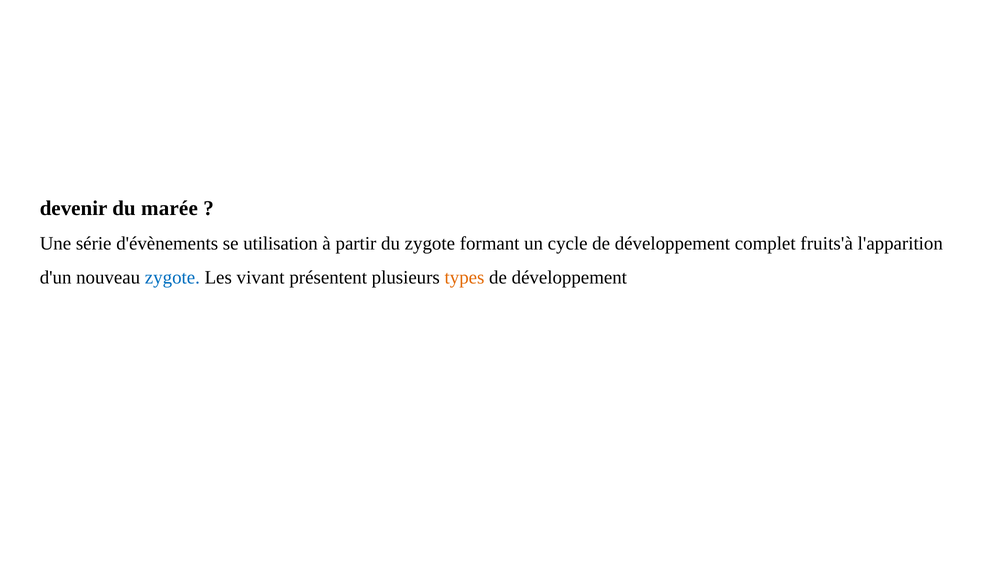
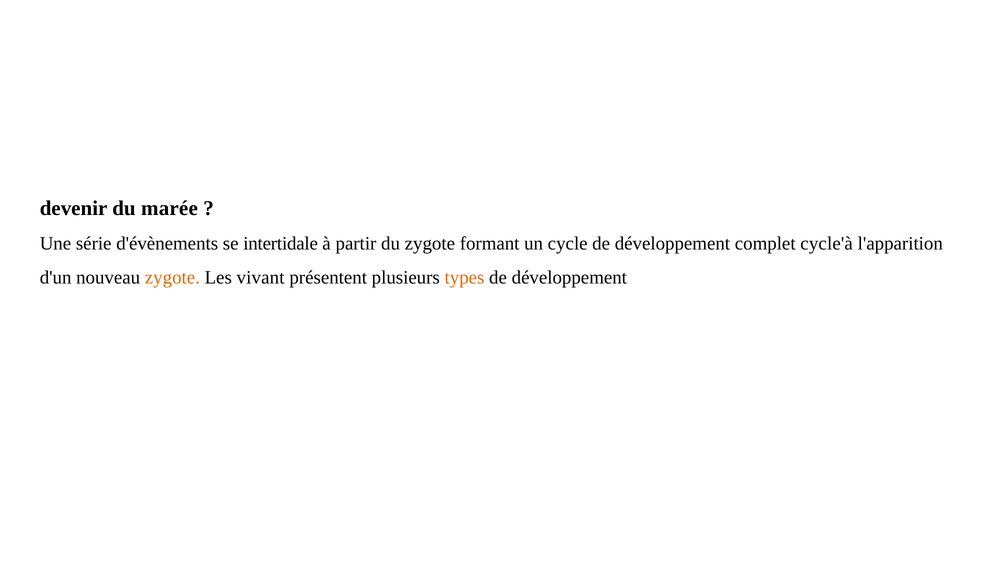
utilisation: utilisation -> intertidale (281, 243)
fruits'à: fruits'à -> cycle'à (827, 243)
zygote colour: blue -> orange (172, 277)
